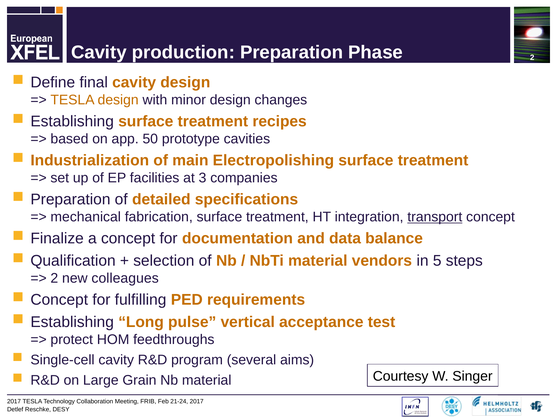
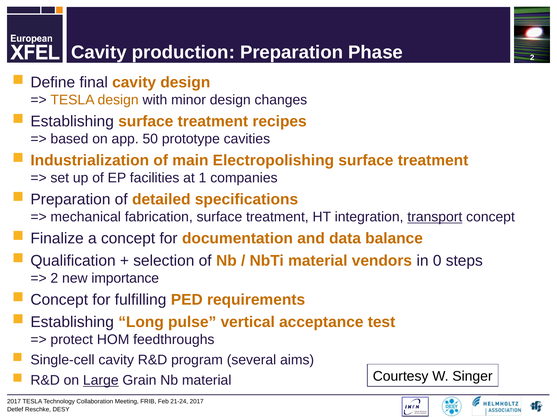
3: 3 -> 1 (202, 178)
5: 5 -> 0 (437, 261)
colleagues: colleagues -> importance (125, 278)
Large underline: none -> present (101, 380)
